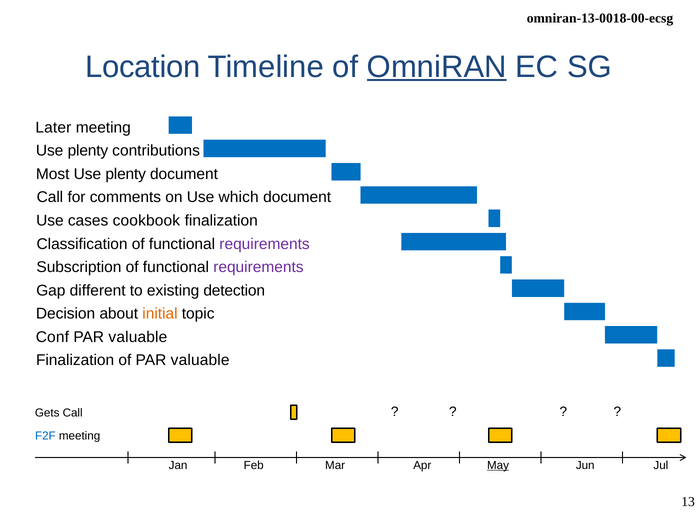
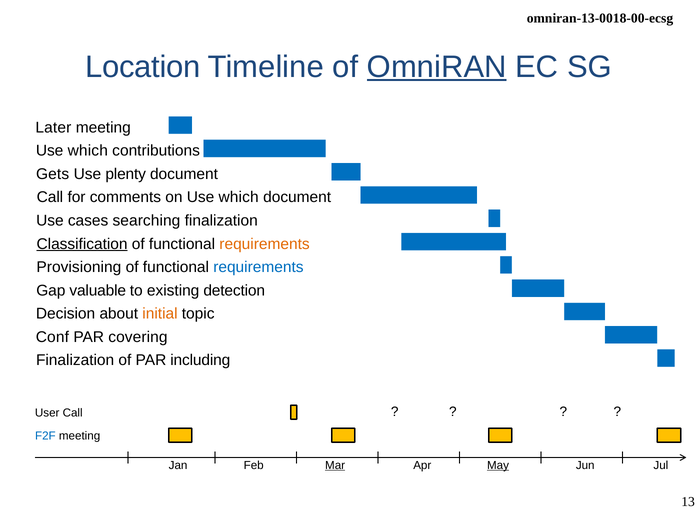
plenty: plenty -> which (88, 151)
Most: Most -> Gets (53, 174)
cookbook: cookbook -> searching (146, 220)
Classification underline: none -> present (82, 244)
requirements colour: purple -> orange (265, 244)
Subscription: Subscription -> Provisioning (79, 267)
requirements colour: purple -> blue (258, 267)
different: different -> valuable (98, 290)
valuable: valuable -> covering (138, 337)
of PAR valuable: valuable -> including (200, 360)
Gets: Gets -> User (47, 412)
Mar underline: none -> present (335, 465)
